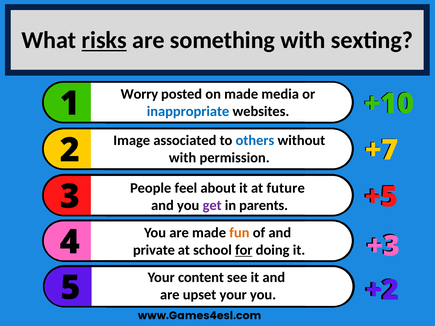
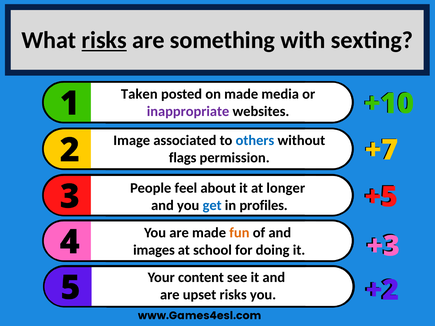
Worry: Worry -> Taken (139, 94)
inappropriate colour: blue -> purple (188, 112)
with: with -> flags (183, 158)
future: future -> longer (286, 188)
get colour: purple -> blue (212, 206)
parents: parents -> profiles (264, 206)
private: private -> images (154, 250)
for underline: present -> none (244, 250)
upset your: your -> risks (233, 295)
